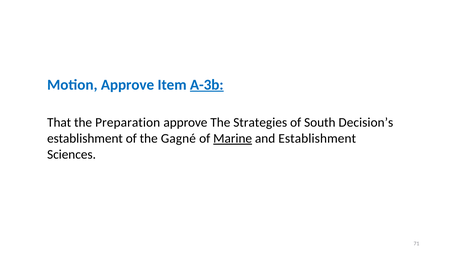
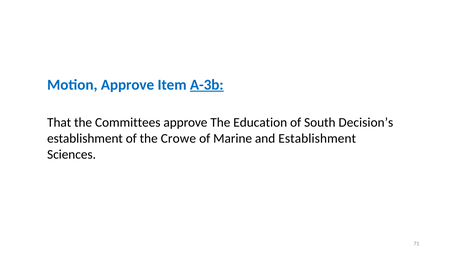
Preparation: Preparation -> Committees (128, 123)
Strategies: Strategies -> Education (260, 123)
Gagné: Gagné -> Crowe (178, 139)
Marine underline: present -> none (233, 139)
